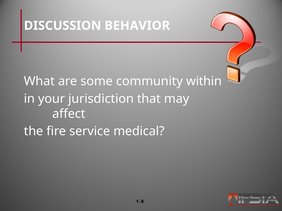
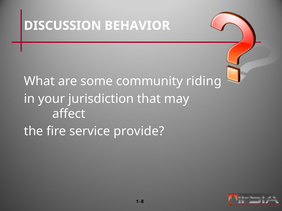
within: within -> riding (204, 81)
medical: medical -> provide (139, 132)
